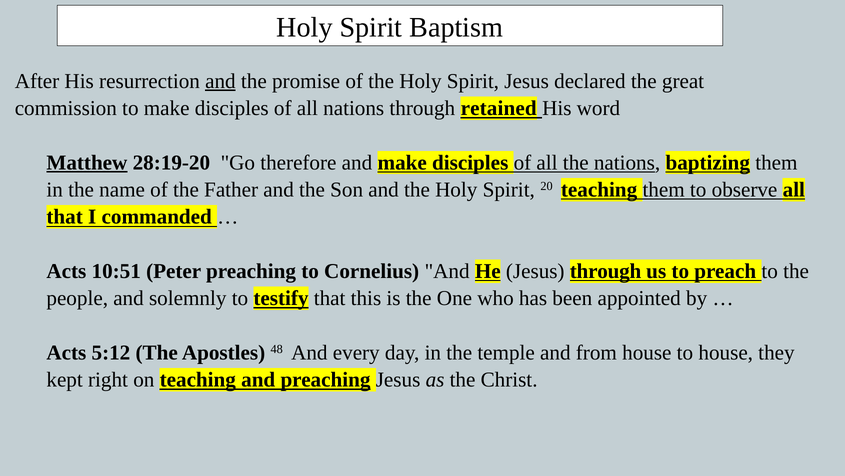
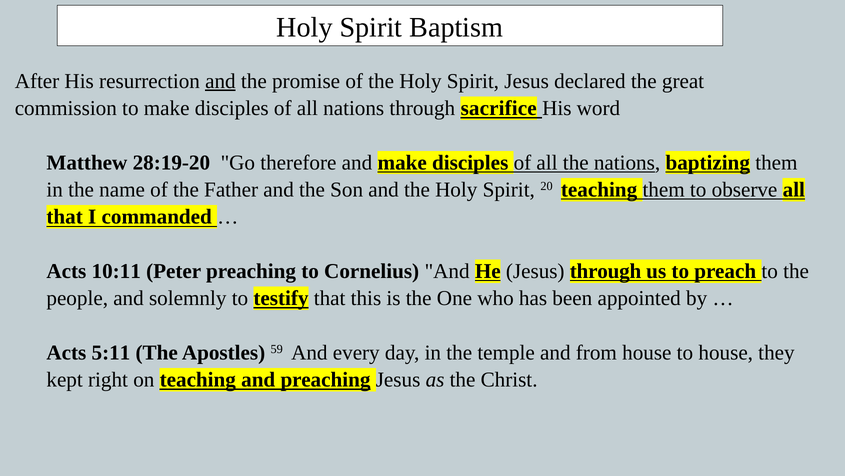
retained: retained -> sacrifice (499, 108)
Matthew underline: present -> none (87, 162)
10:51: 10:51 -> 10:11 (116, 271)
5:12: 5:12 -> 5:11 (111, 352)
48: 48 -> 59 (277, 349)
